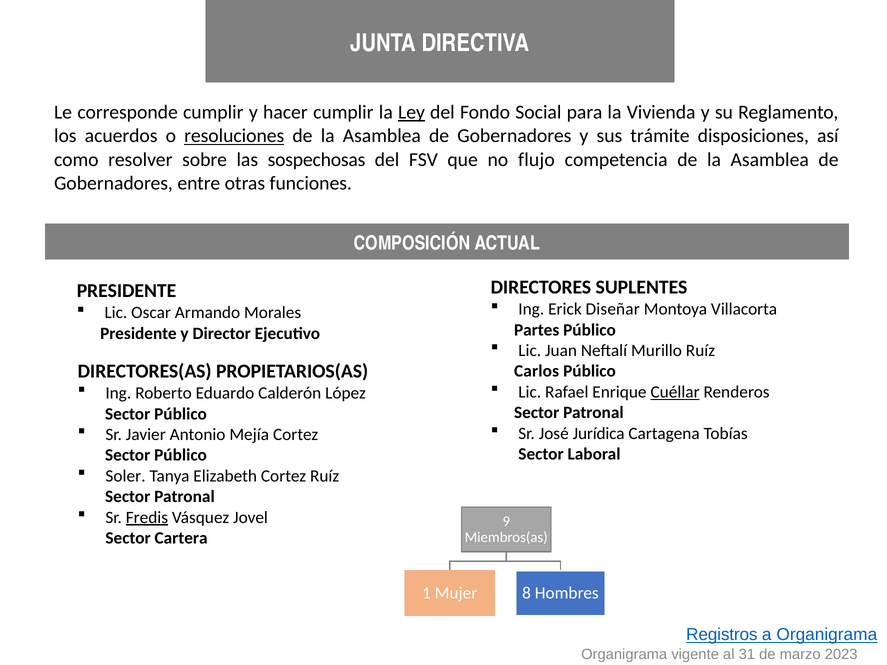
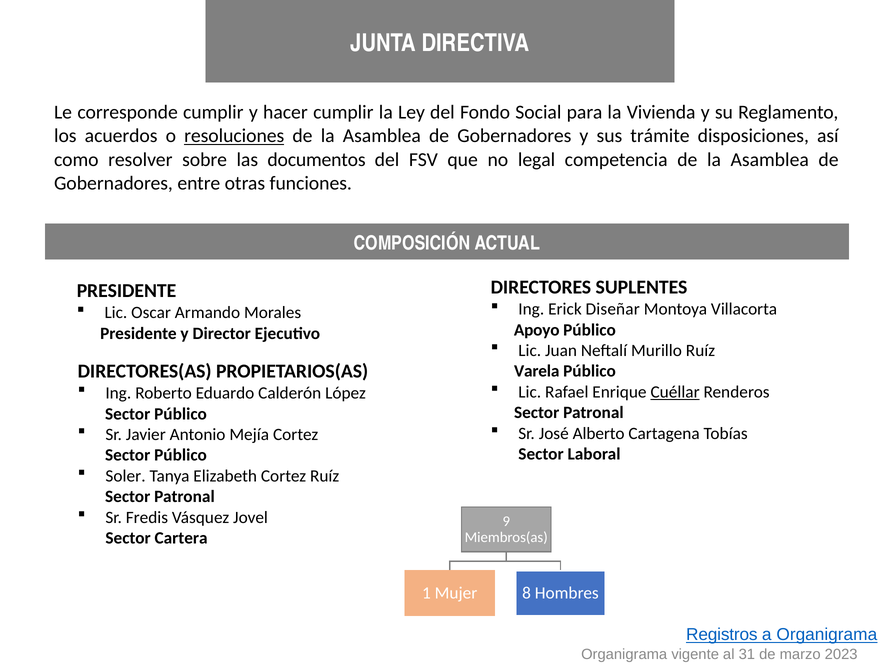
Ley underline: present -> none (412, 112)
sospechosas: sospechosas -> documentos (317, 160)
flujo: flujo -> legal (537, 160)
Partes: Partes -> Apoyo (537, 330)
Carlos: Carlos -> Varela (537, 371)
Jurídica: Jurídica -> Alberto (599, 434)
Fredis underline: present -> none (147, 518)
